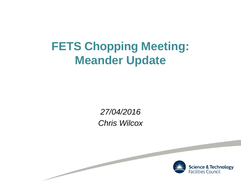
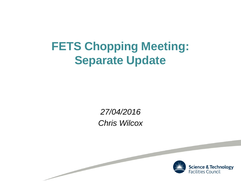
Meander: Meander -> Separate (99, 60)
